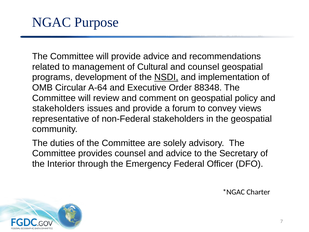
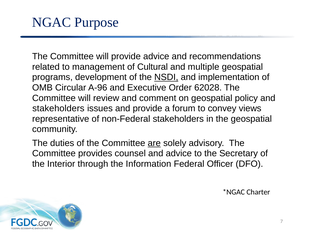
and counsel: counsel -> multiple (204, 67)
A-64: A-64 -> A-96 (98, 88)
88348: 88348 -> 62028 (208, 88)
are underline: none -> present (154, 143)
Emergency: Emergency -> Information (148, 164)
